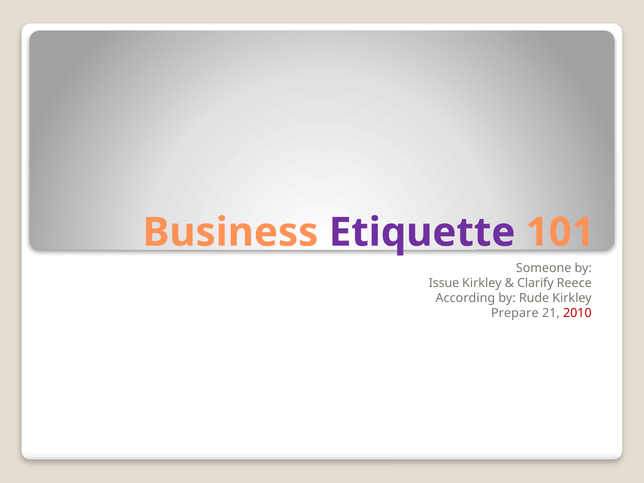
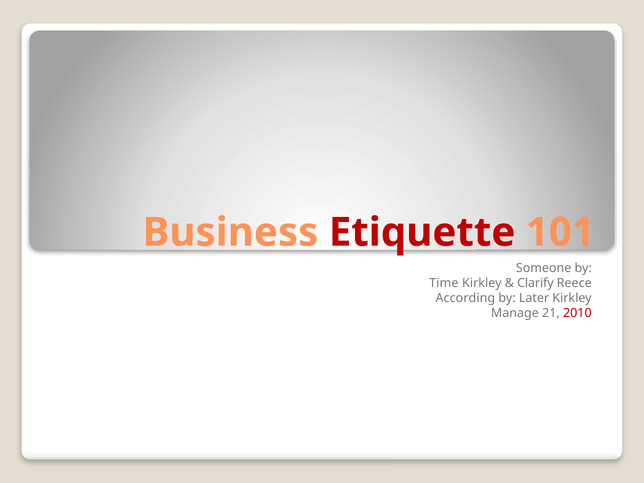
Etiquette colour: purple -> red (422, 232)
Issue: Issue -> Time (444, 283)
Rude: Rude -> Later (534, 298)
Prepare: Prepare -> Manage (515, 313)
